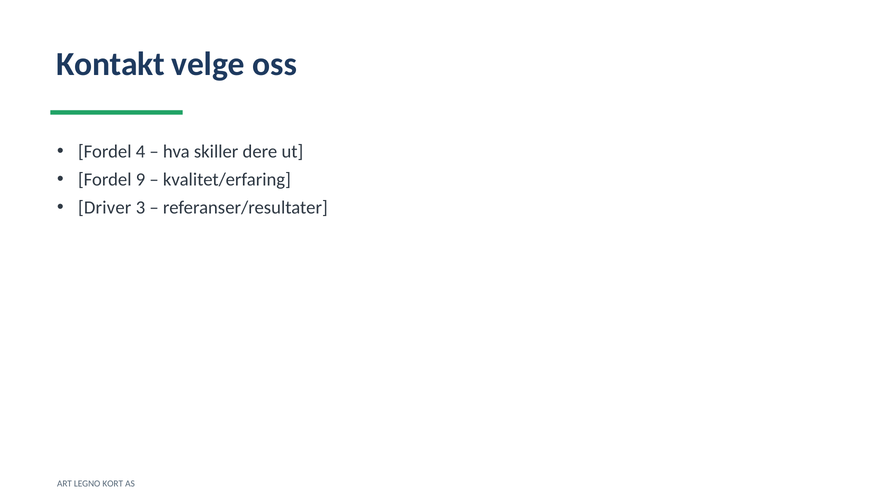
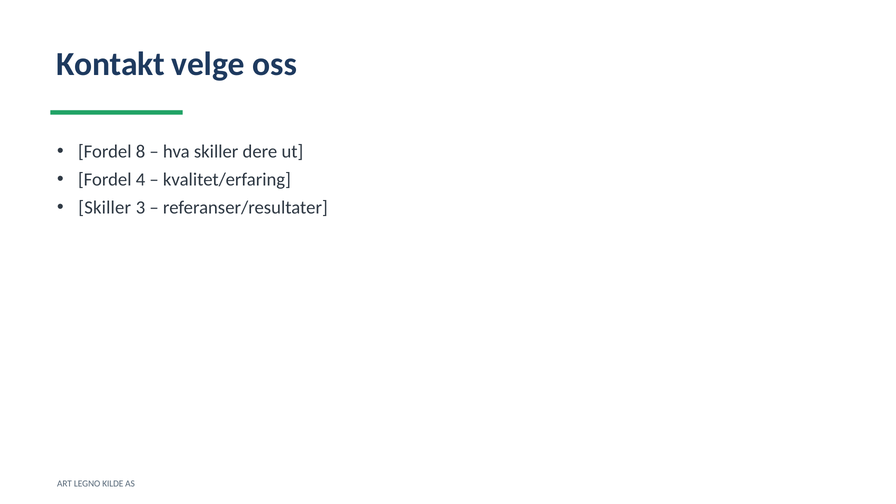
4: 4 -> 8 (141, 152)
9: 9 -> 4 (141, 180)
Driver: Driver -> Skiller (105, 208)
KORT: KORT -> KILDE (113, 484)
